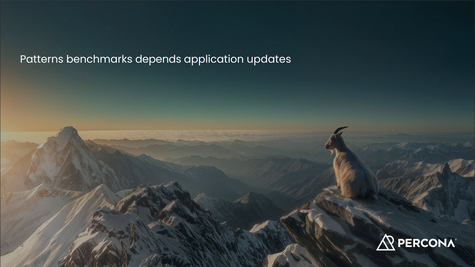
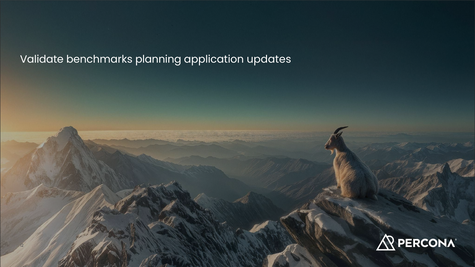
Patterns: Patterns -> Validate (42, 59)
depends: depends -> planning (158, 59)
